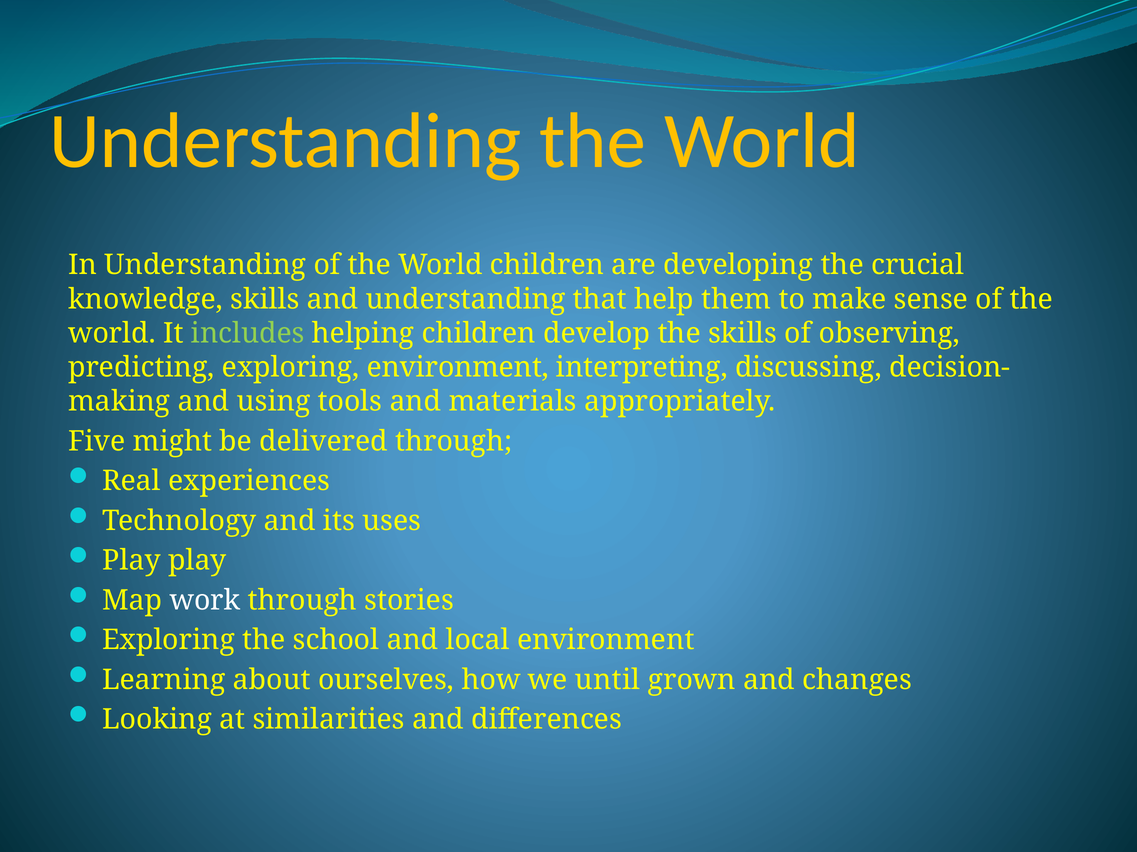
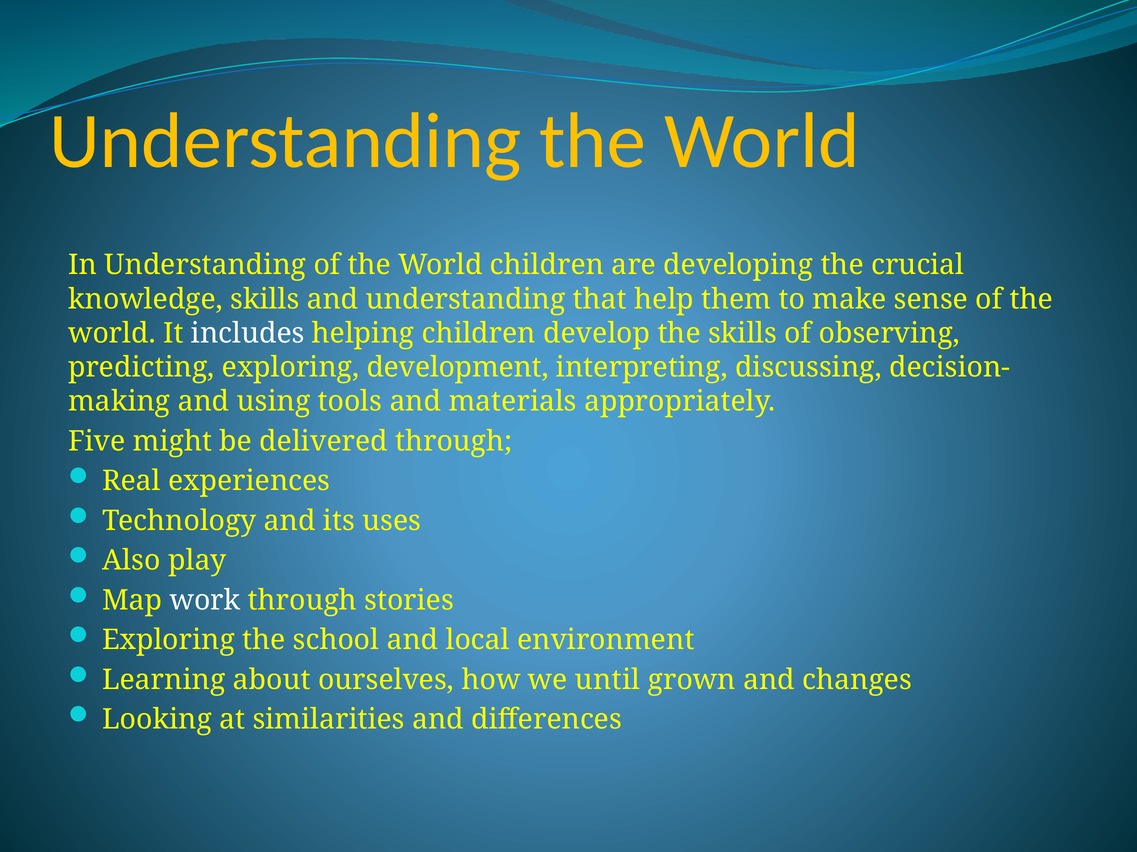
includes colour: light green -> white (248, 334)
exploring environment: environment -> development (458, 368)
Play: Play -> Also (132, 561)
